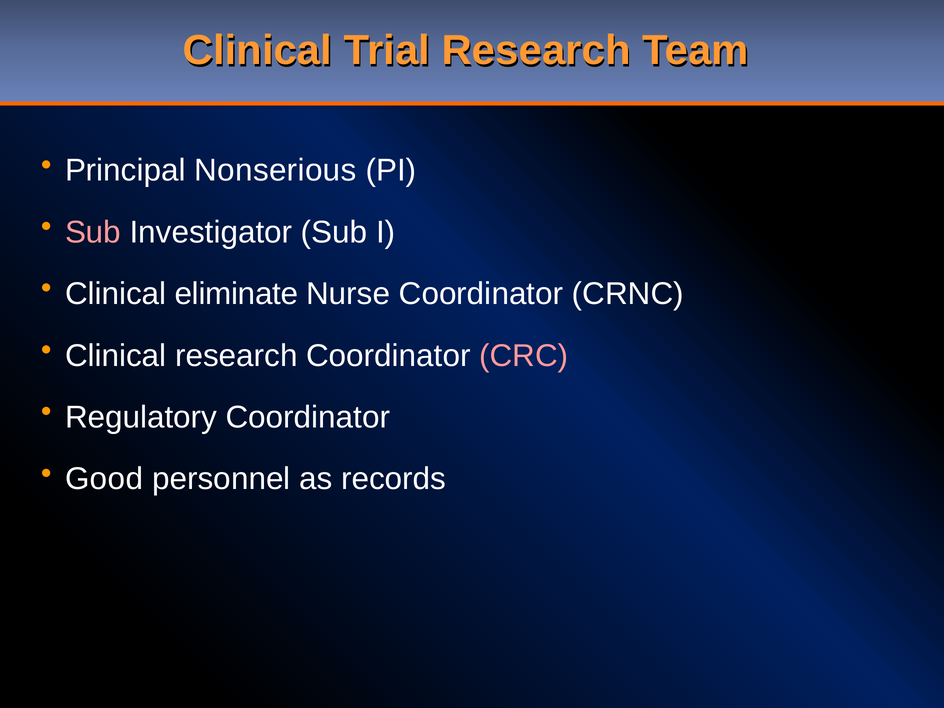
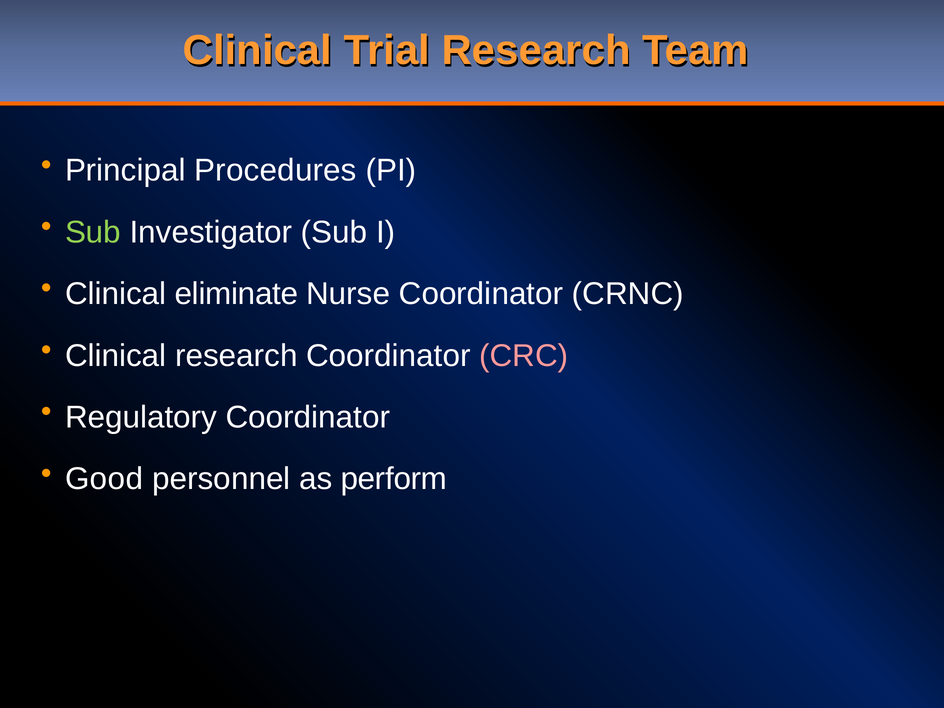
Nonserious: Nonserious -> Procedures (276, 171)
Sub colour: pink -> light green (93, 232)
records: records -> perform (394, 479)
